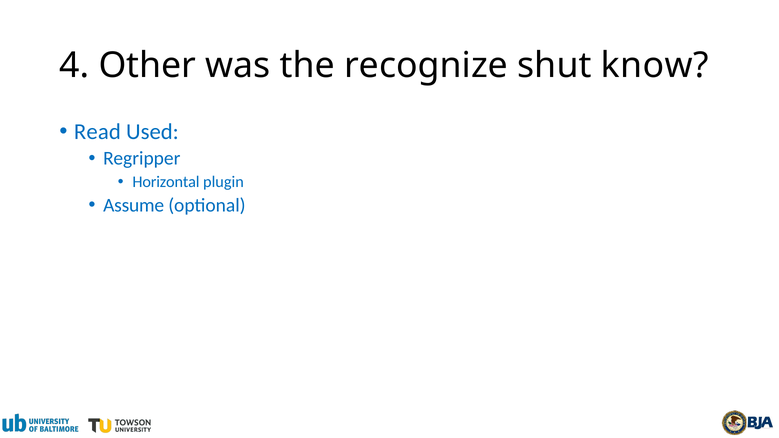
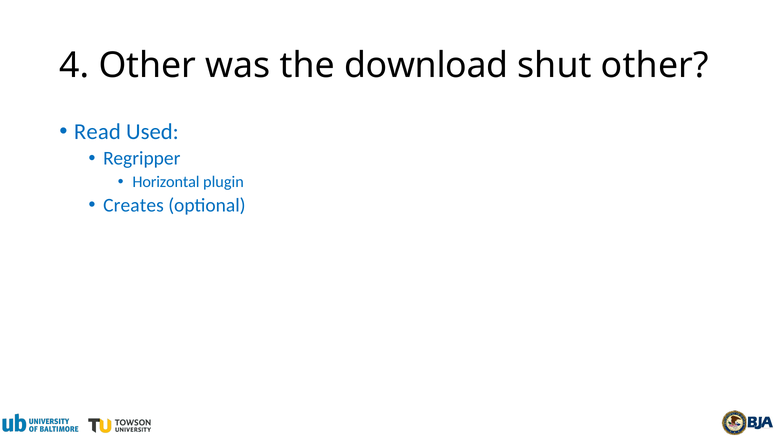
recognize: recognize -> download (426, 65)
shut know: know -> other (655, 65)
Assume: Assume -> Creates (134, 205)
